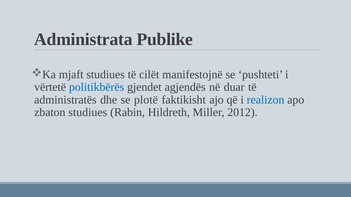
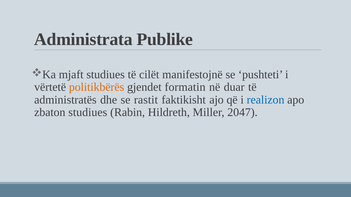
politikbërës colour: blue -> orange (97, 87)
agjendës: agjendës -> formatin (185, 87)
plotë: plotë -> rastit (146, 100)
2012: 2012 -> 2047 (242, 113)
